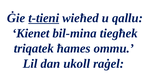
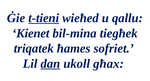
ommu: ommu -> sofriet (114, 48)
dan underline: none -> present (50, 63)
raġel: raġel -> għax (109, 63)
